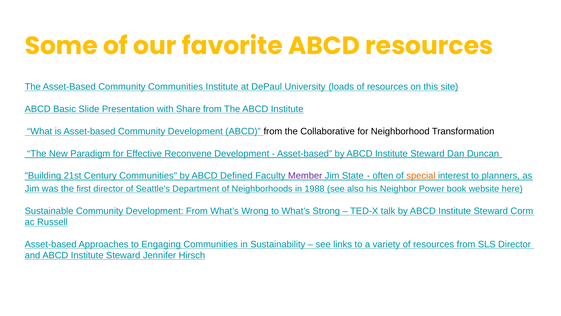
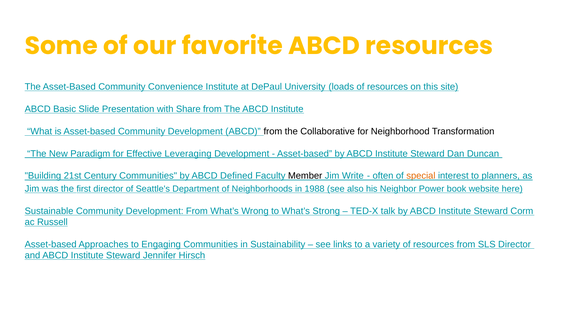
Community Communities: Communities -> Convenience (176, 87)
Reconvene: Reconvene -> Leveraging (188, 153)
Member colour: purple -> black (305, 176)
State: State -> Write (353, 176)
